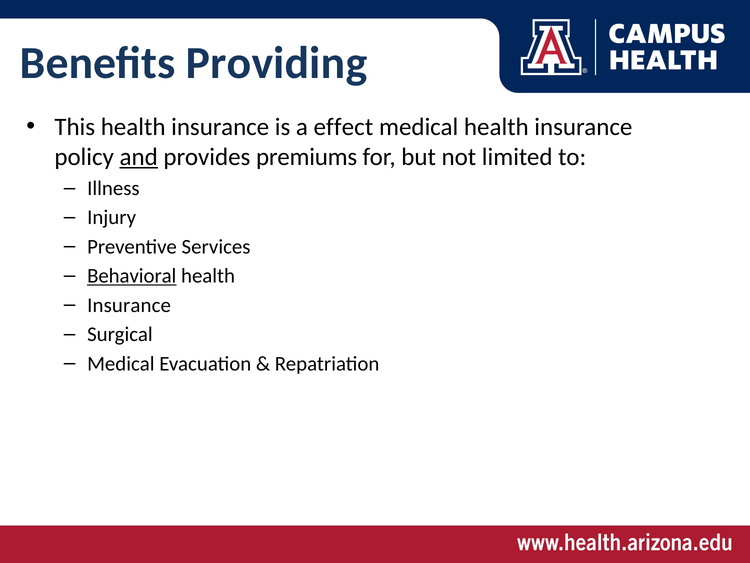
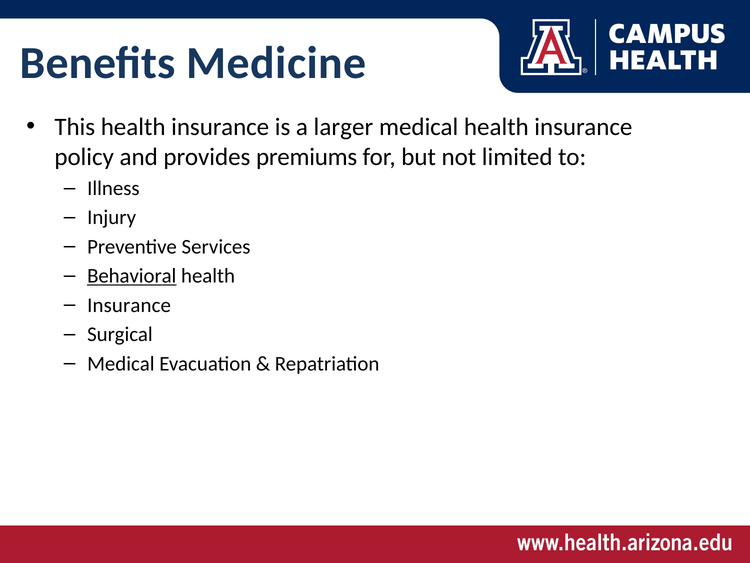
Providing: Providing -> Medicine (276, 63)
effect: effect -> larger (343, 127)
and underline: present -> none (139, 157)
